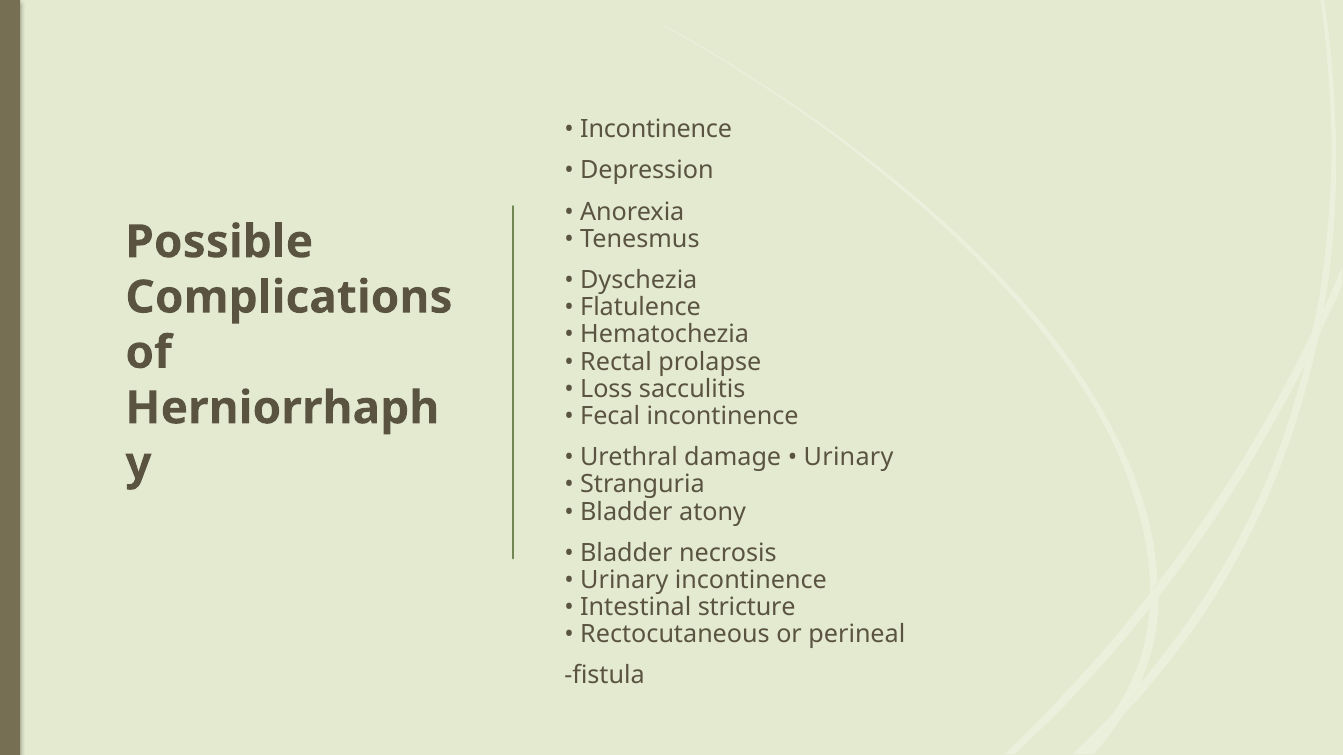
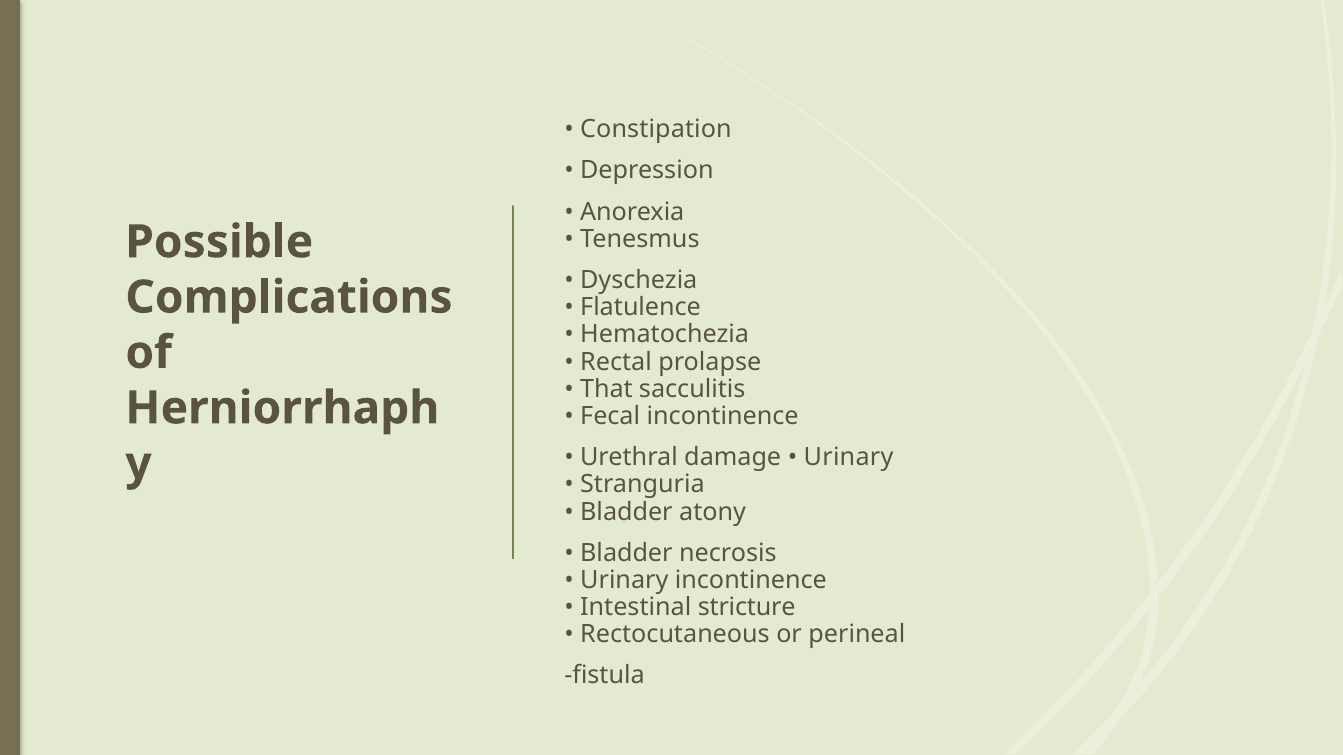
Incontinence: Incontinence -> Constipation (656, 130)
Loss: Loss -> That (606, 389)
